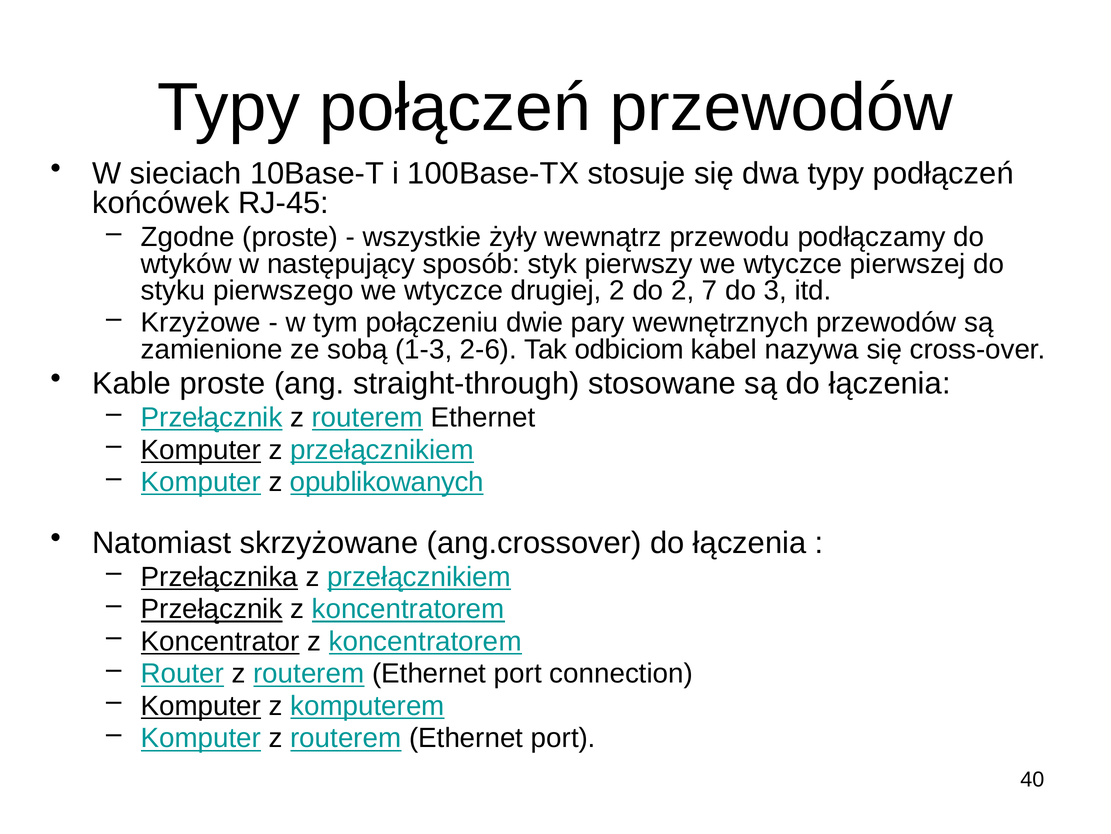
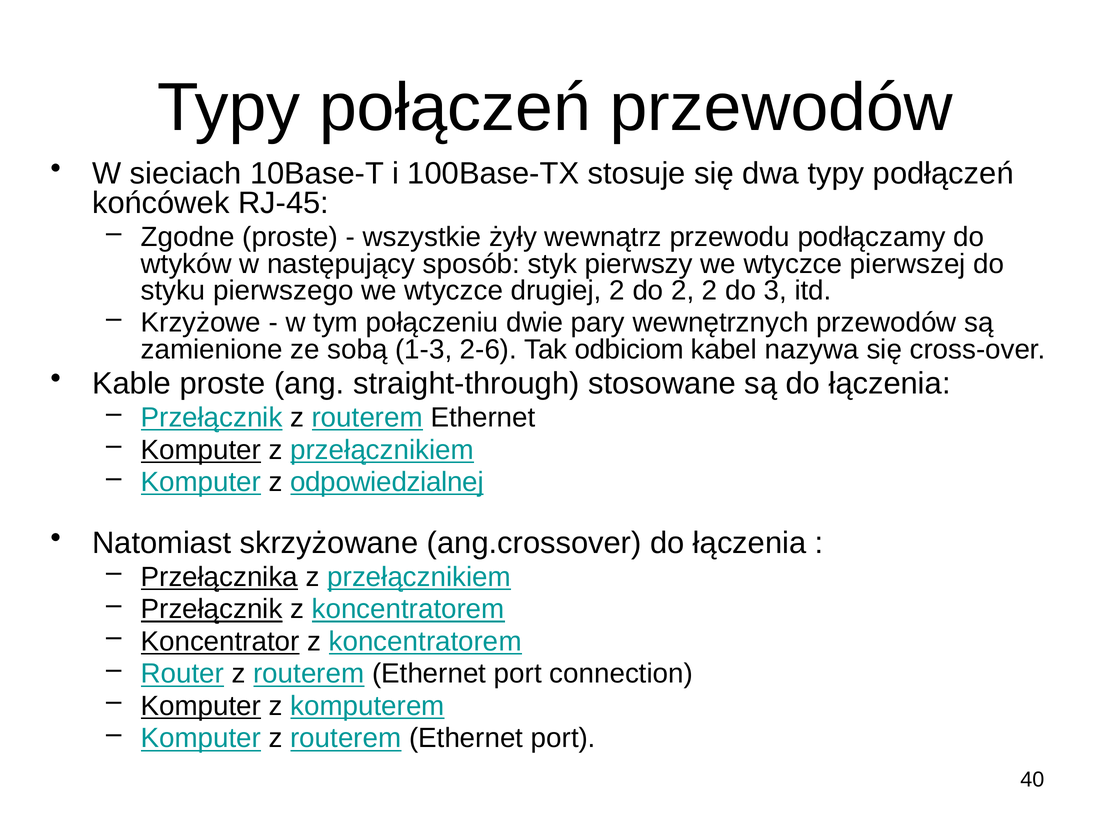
2 7: 7 -> 2 (710, 290)
opublikowanych: opublikowanych -> odpowiedzialnej (387, 482)
